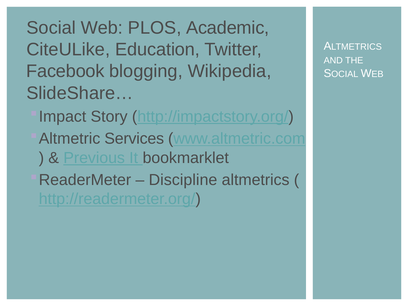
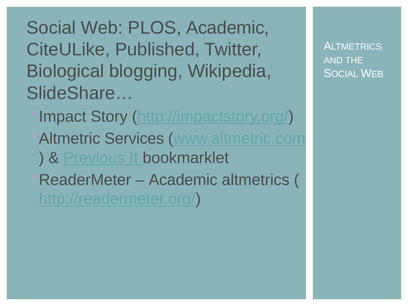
Education: Education -> Published (157, 50)
Facebook: Facebook -> Biological (65, 71)
Discipline: Discipline -> Academic (183, 180)
